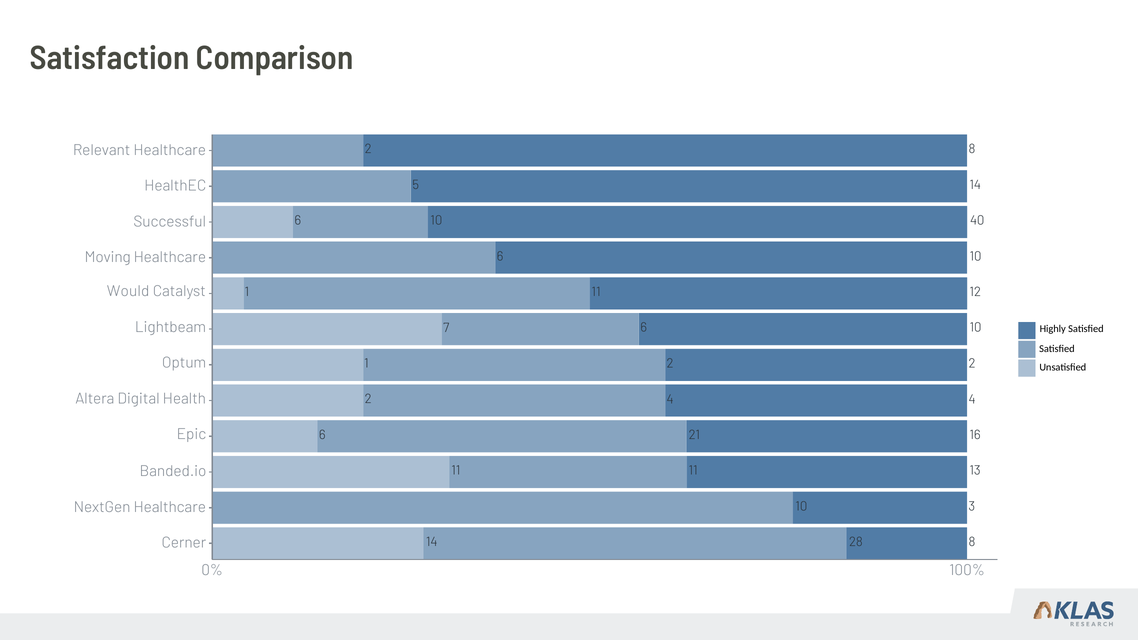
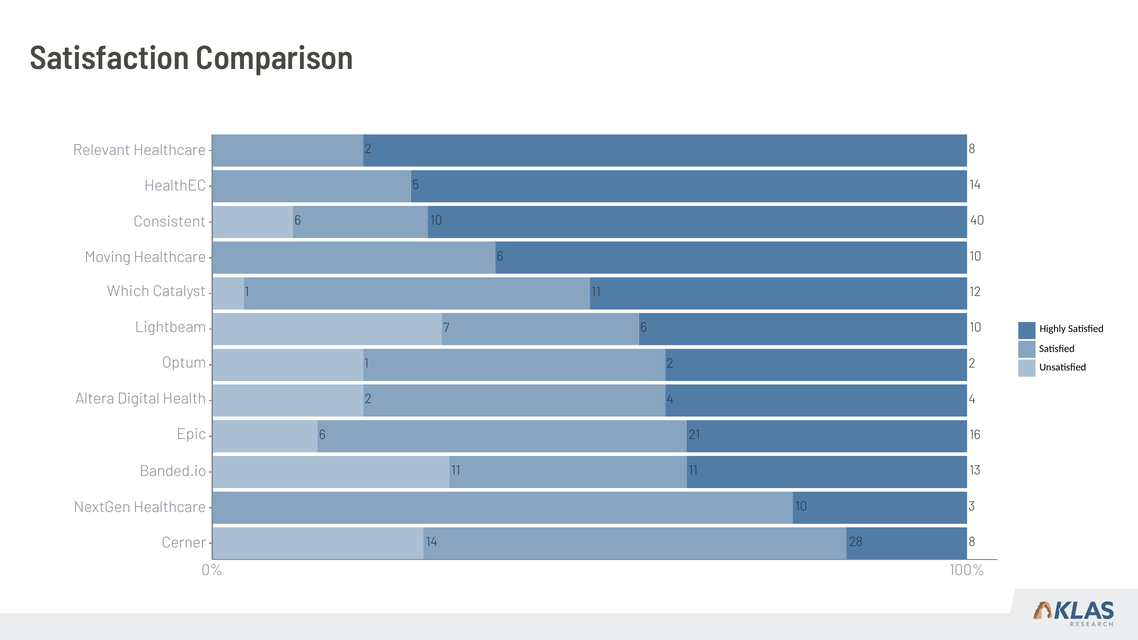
Successful: Successful -> Consistent (170, 221)
Would: Would -> Which (128, 291)
